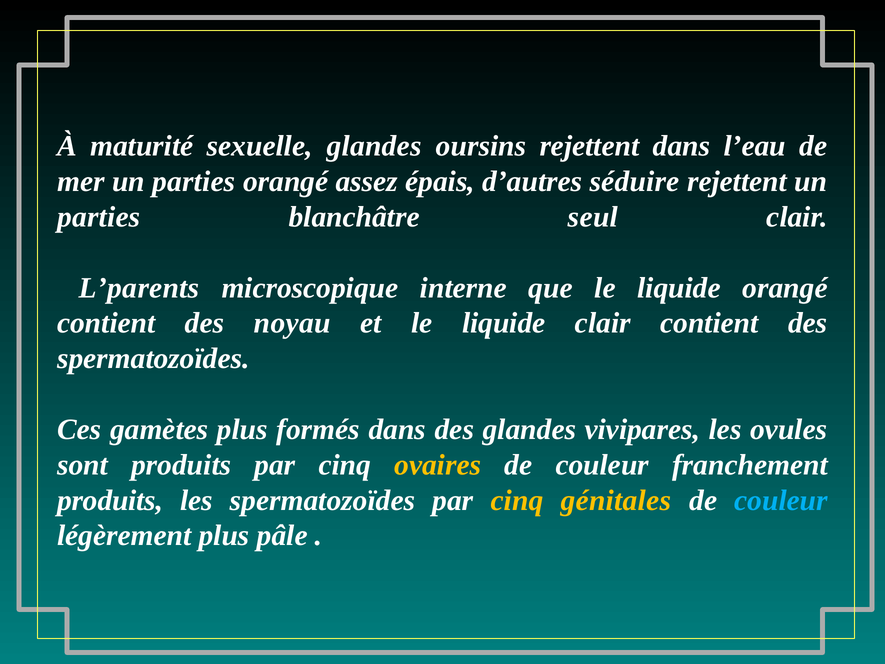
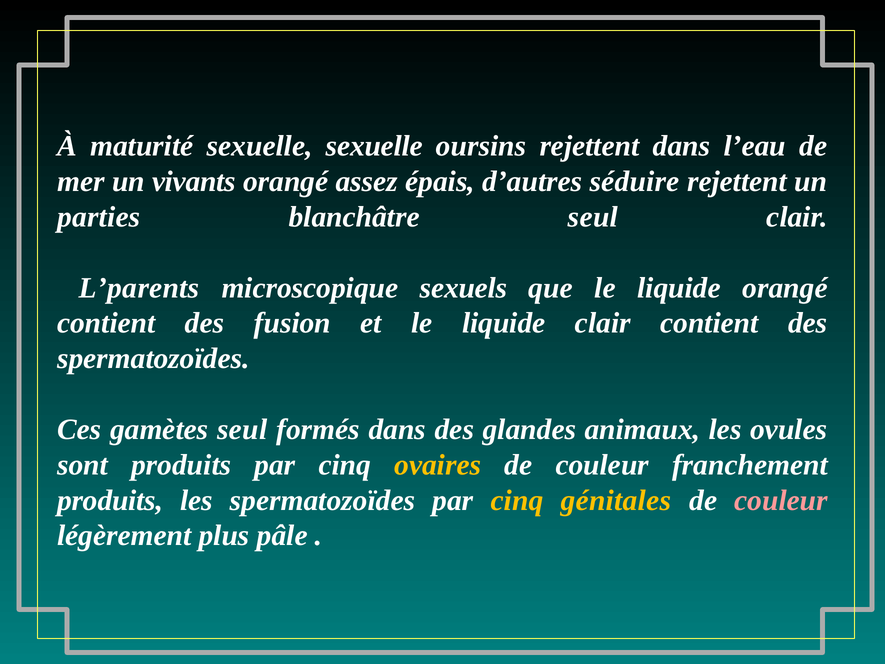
sexuelle glandes: glandes -> sexuelle (374, 146)
mer un parties: parties -> vivants (194, 182)
interne: interne -> sexuels (464, 288)
noyau: noyau -> fusion (292, 323)
gamètes plus: plus -> seul (242, 429)
vivipares: vivipares -> animaux (642, 429)
couleur colour: light blue -> pink (781, 500)
